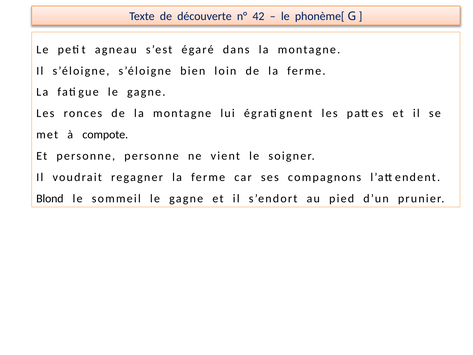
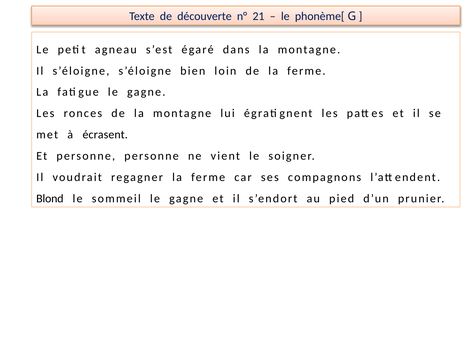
42: 42 -> 21 (258, 16)
compote: compote -> écrasent (105, 135)
